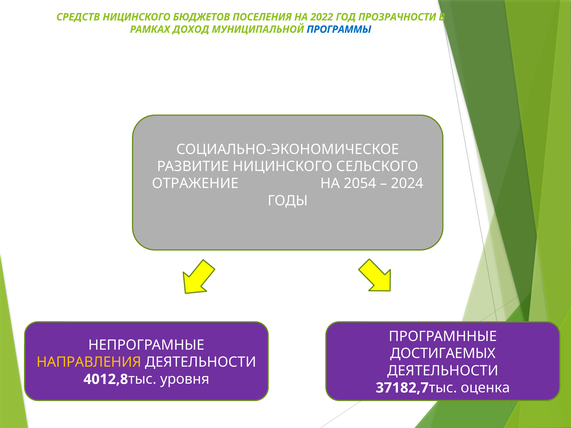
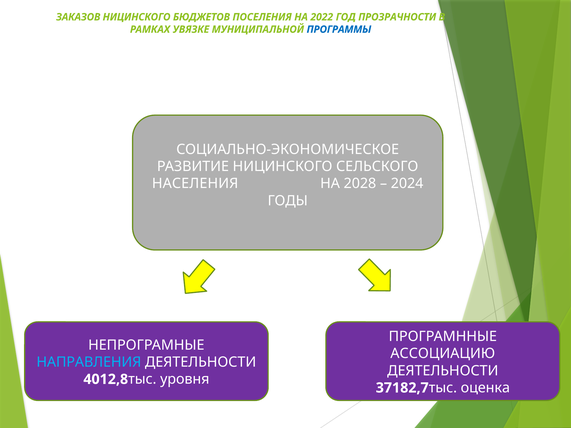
СРЕДСТВ: СРЕДСТВ -> ЗАКАЗОВ (78, 17)
ДОХОД: ДОХОД -> УВЯЗКЕ (191, 29)
ОТРАЖЕНИЕ: ОТРАЖЕНИЕ -> НАСЕЛЕНИЯ (195, 184)
2054: 2054 -> 2028 (360, 184)
ДОСТИГАЕМЫХ: ДОСТИГАЕМЫХ -> АССОЦИАЦИЮ (443, 354)
НАПРАВЛЕНИЯ colour: yellow -> light blue (89, 362)
